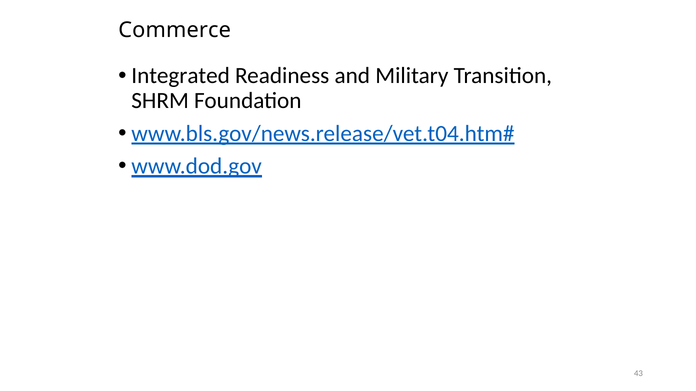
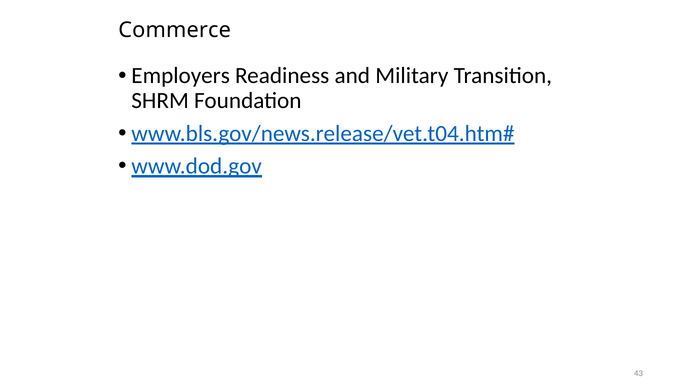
Integrated: Integrated -> Employers (181, 76)
